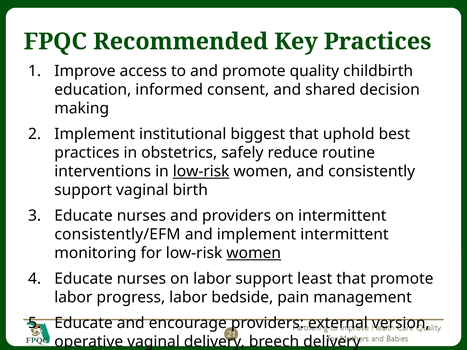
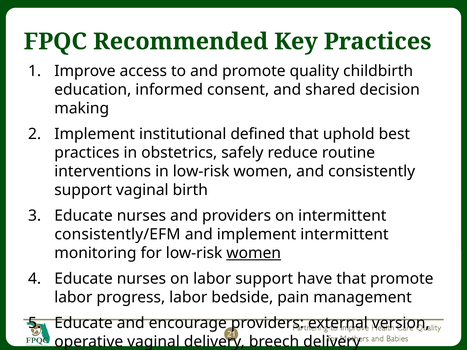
biggest: biggest -> defined (258, 134)
low-risk underline: present -> none (201, 172)
least: least -> have (315, 279)
